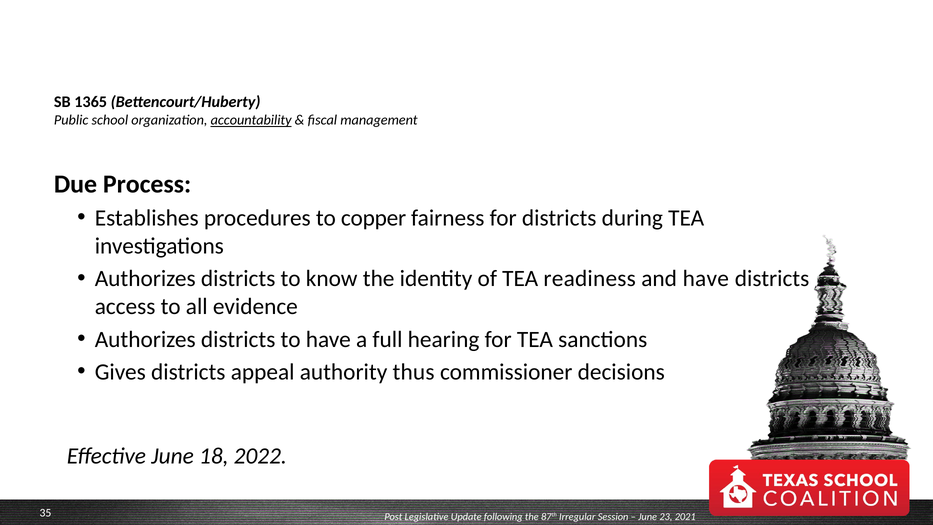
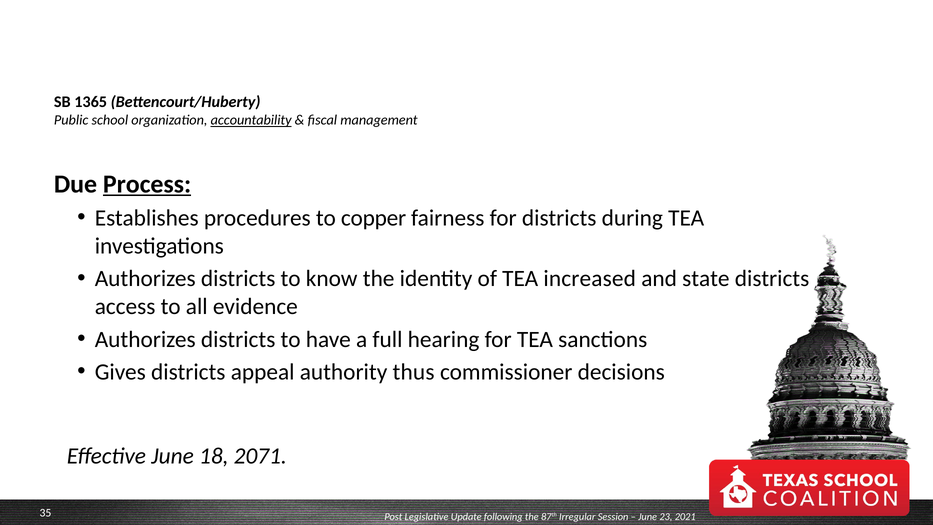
Process underline: none -> present (147, 184)
readiness: readiness -> increased (590, 279)
and have: have -> state (706, 279)
2022: 2022 -> 2071 (260, 456)
